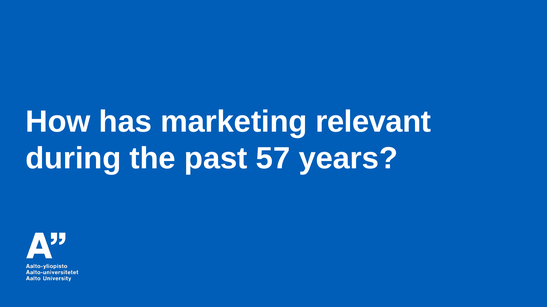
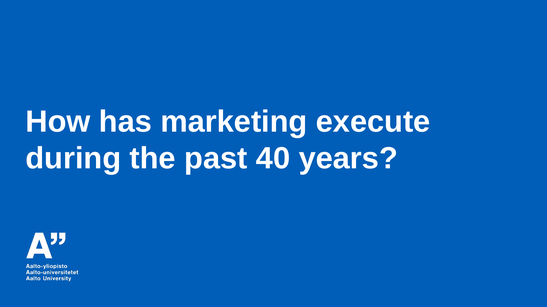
relevant: relevant -> execute (373, 122)
57: 57 -> 40 (273, 159)
